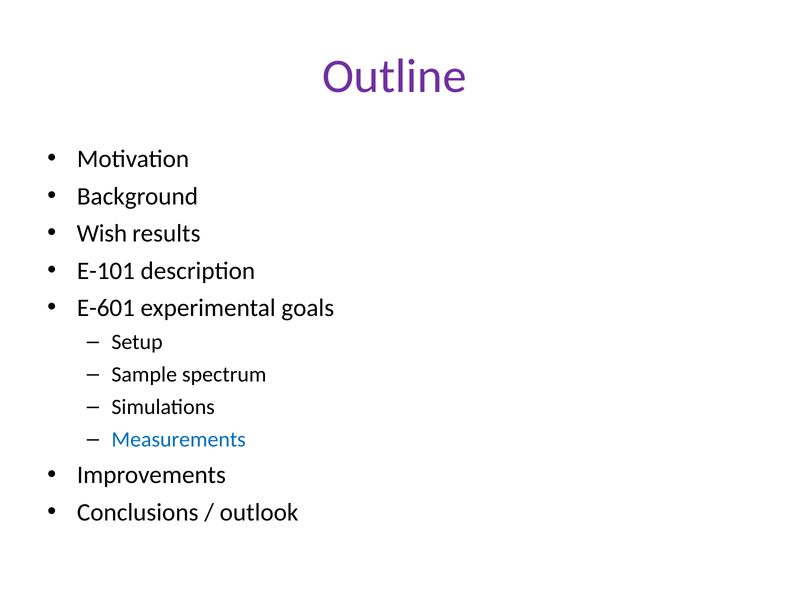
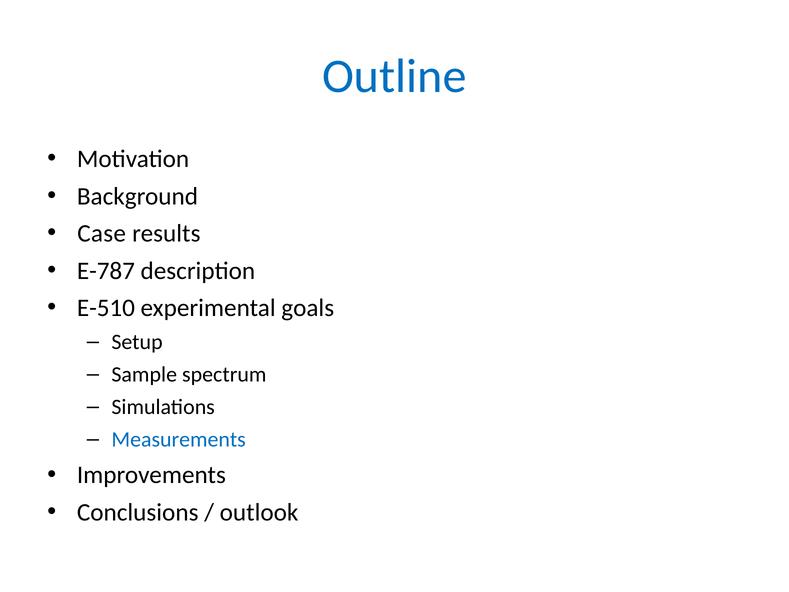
Outline colour: purple -> blue (394, 76)
Wish: Wish -> Case (102, 233)
E-101: E-101 -> E-787 (106, 271)
E-601: E-601 -> E-510 (106, 308)
